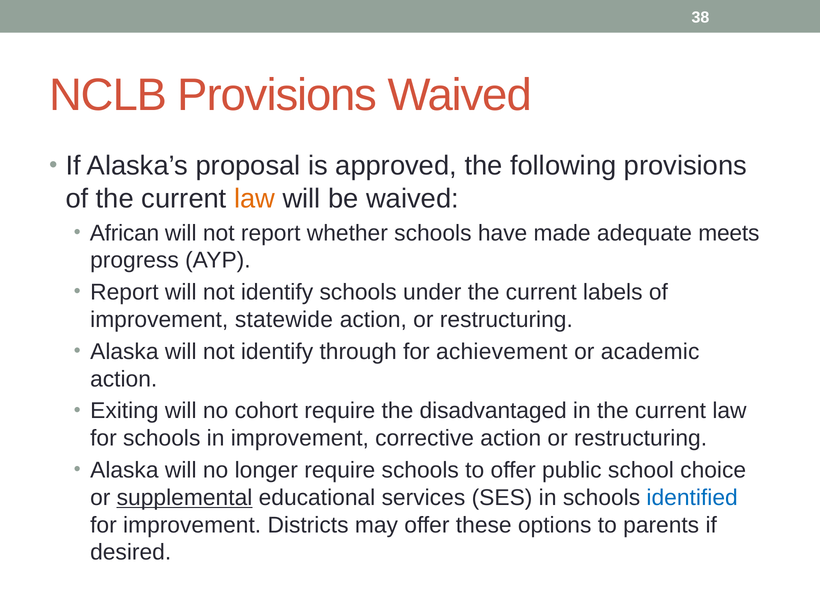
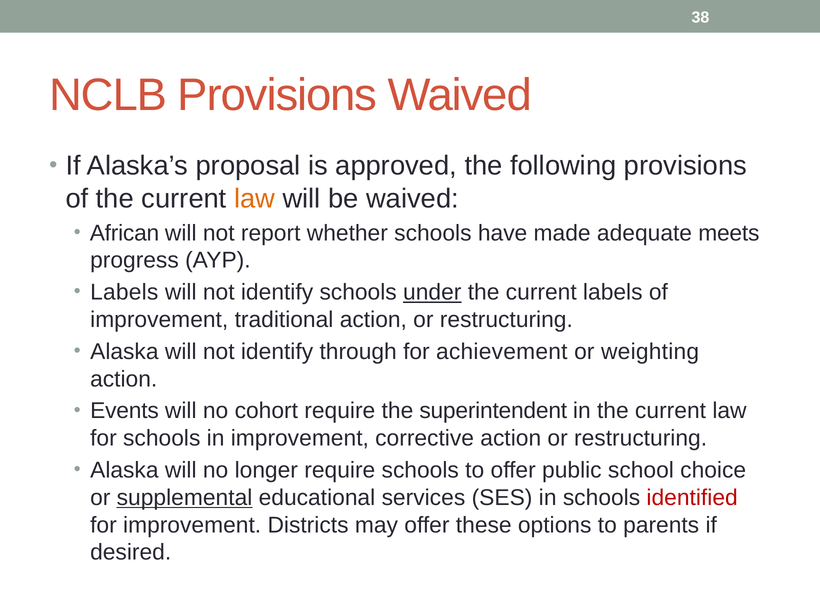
Report: Report -> Labels (124, 292)
under underline: none -> present (432, 292)
statewide: statewide -> traditional (284, 320)
academic: academic -> weighting (650, 352)
Exiting: Exiting -> Events (125, 411)
disadvantaged: disadvantaged -> superintendent (493, 411)
identified colour: blue -> red (692, 498)
